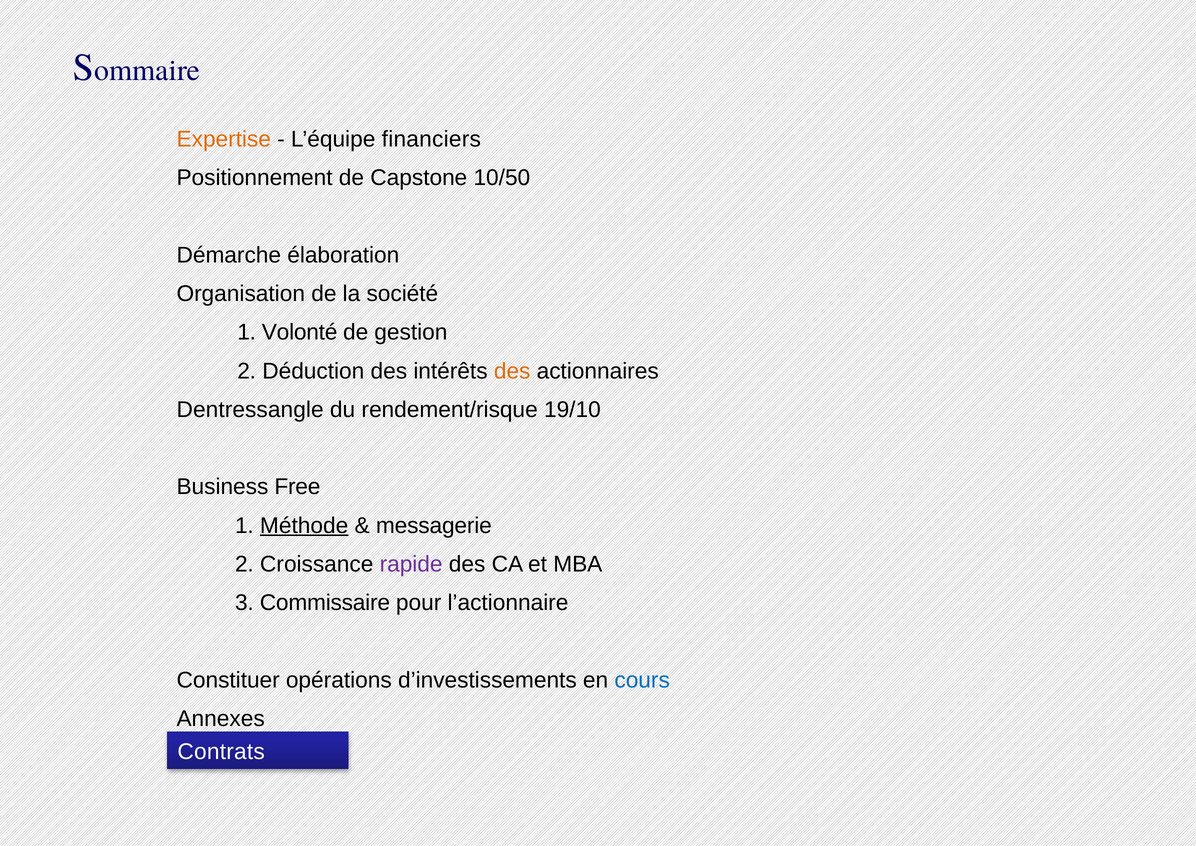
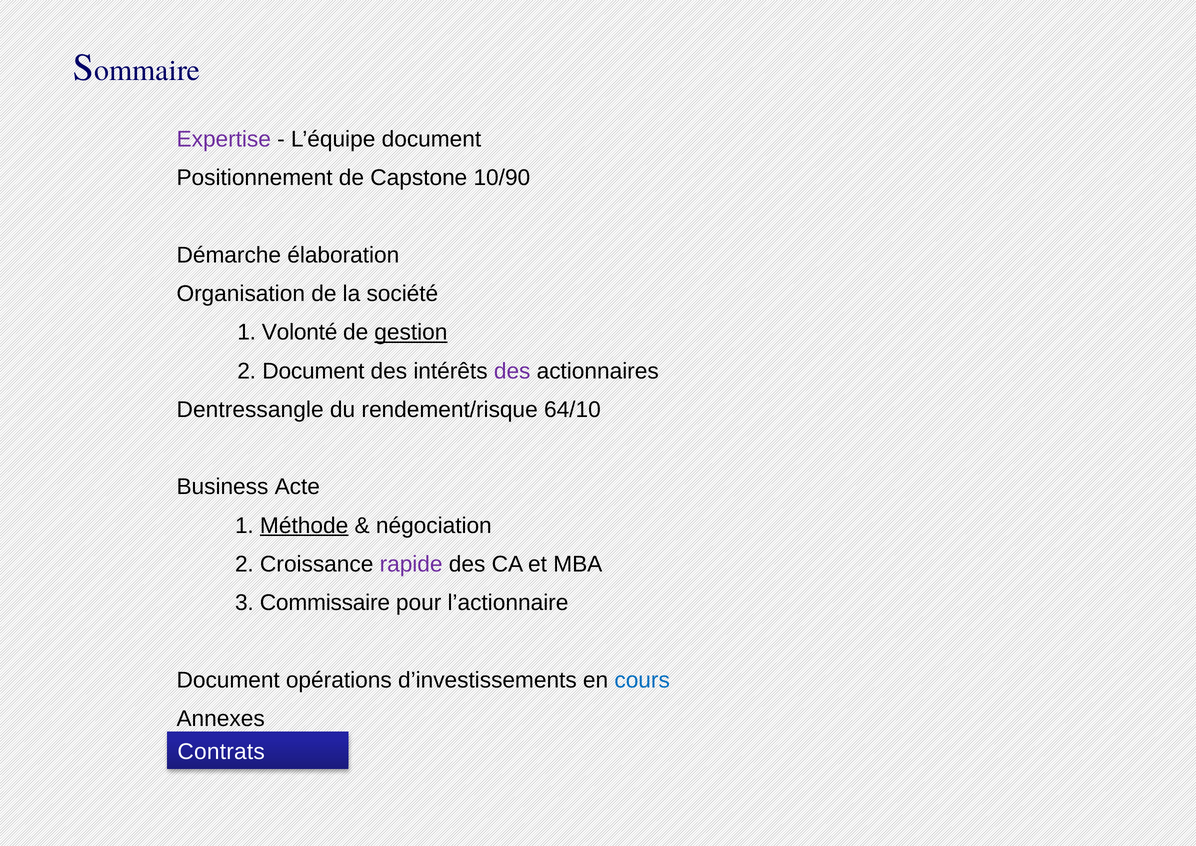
Expertise colour: orange -> purple (224, 139)
L’équipe financiers: financiers -> document (431, 139)
10/50: 10/50 -> 10/90 (502, 178)
gestion underline: none -> present (411, 332)
2 Déduction: Déduction -> Document (313, 371)
des colour: orange -> purple (512, 371)
19/10: 19/10 -> 64/10 (572, 410)
Free: Free -> Acte (297, 487)
messagerie: messagerie -> négociation (434, 525)
Constituer: Constituer -> Document (228, 680)
